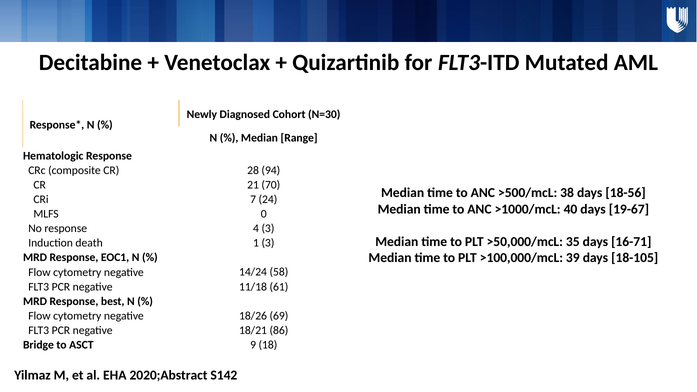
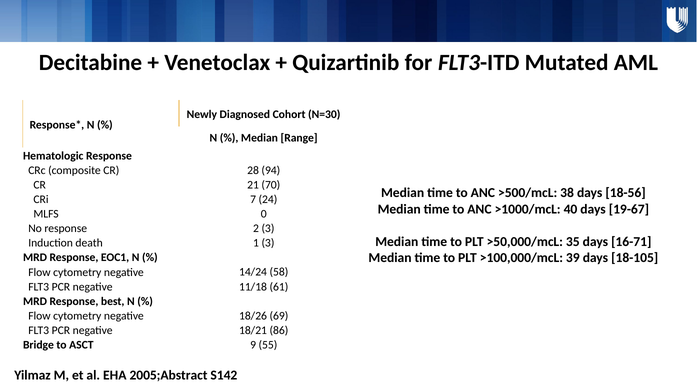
4: 4 -> 2 (256, 229)
18: 18 -> 55 (268, 345)
2020;Abstract: 2020;Abstract -> 2005;Abstract (168, 375)
